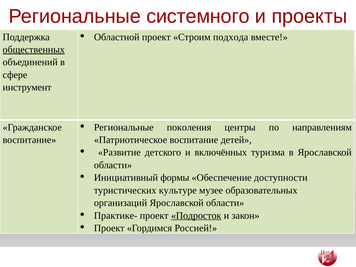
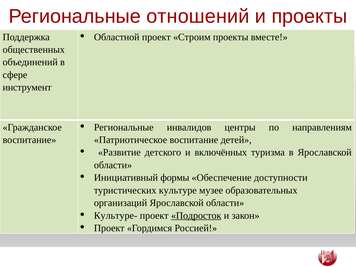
системного: системного -> отношений (198, 16)
Строим подхода: подхода -> проекты (231, 37)
общественных underline: present -> none (34, 50)
поколения: поколения -> инвалидов (189, 127)
Практике-: Практике- -> Культуре- (116, 216)
